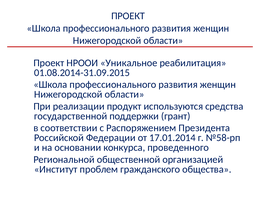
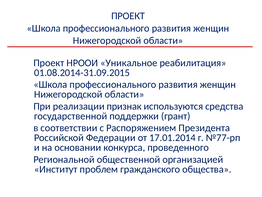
продукт: продукт -> признак (124, 106)
№58-рп: №58-рп -> №77-рп (223, 137)
